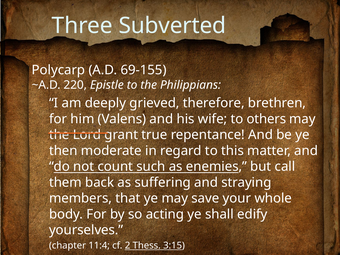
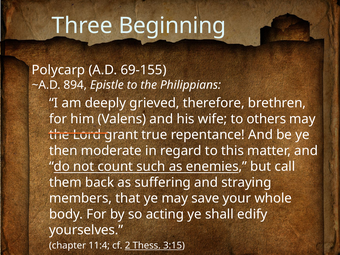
Subverted: Subverted -> Beginning (172, 26)
220: 220 -> 894 (75, 85)
